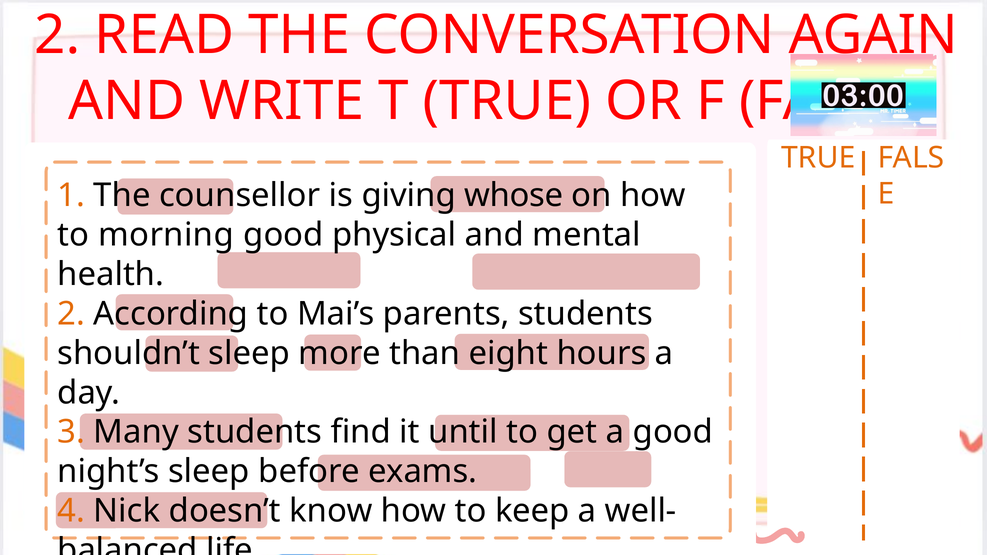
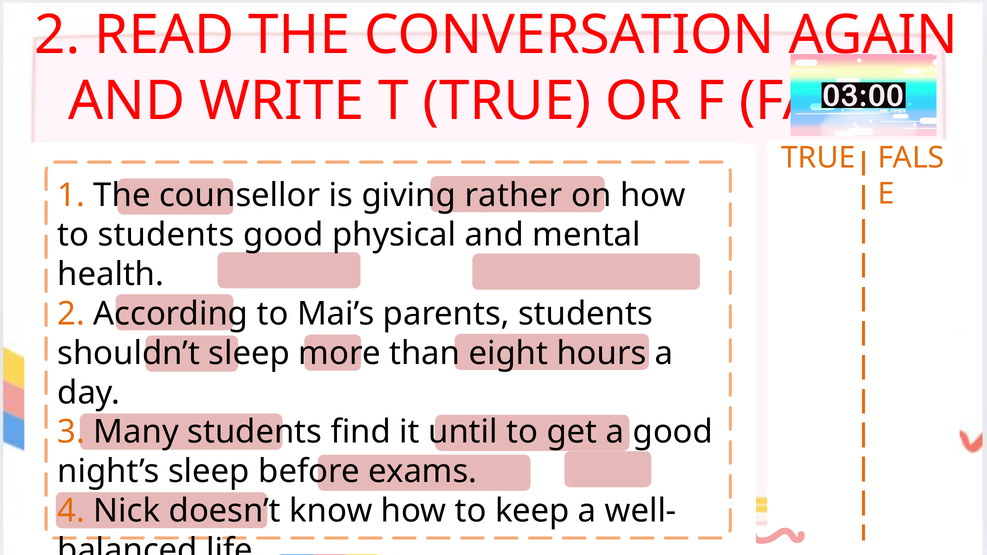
whose: whose -> rather (513, 195)
to morning: morning -> students (166, 235)
